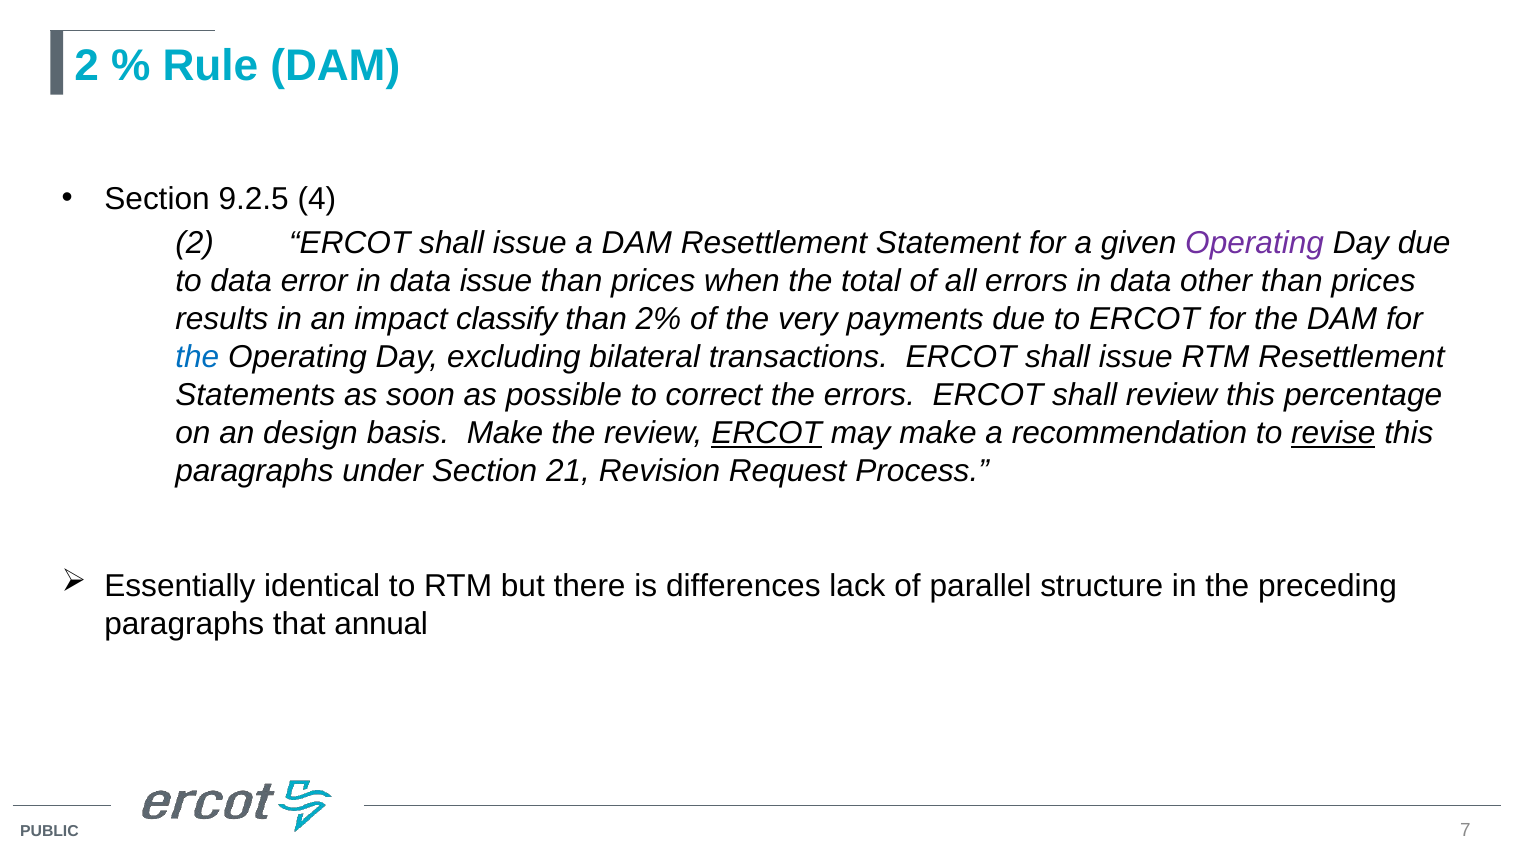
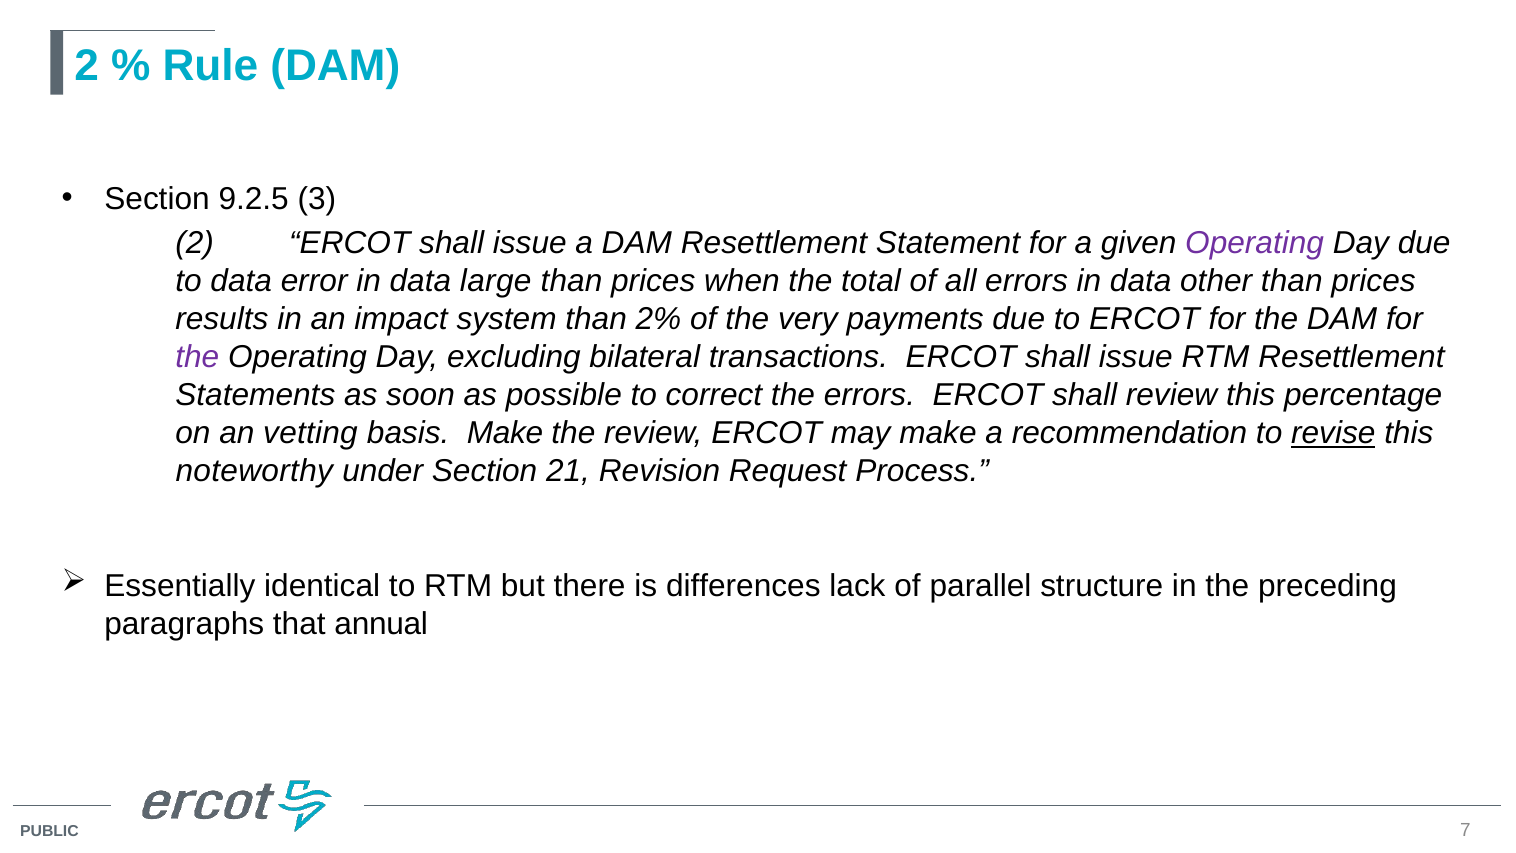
4: 4 -> 3 (317, 199)
data issue: issue -> large (496, 281)
classify: classify -> system (507, 319)
the colour: blue -> purple (197, 357)
design: design -> vetting (311, 433)
ERCOT underline: present -> none (767, 433)
paragraphs: paragraphs -> noteworthy (254, 471)
